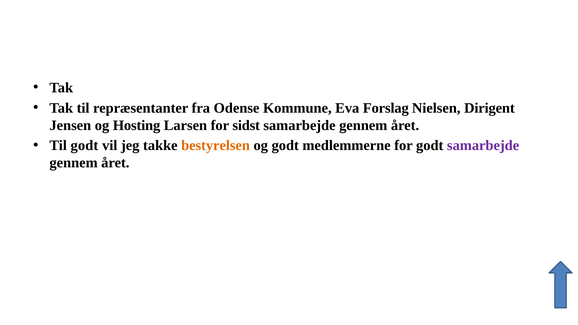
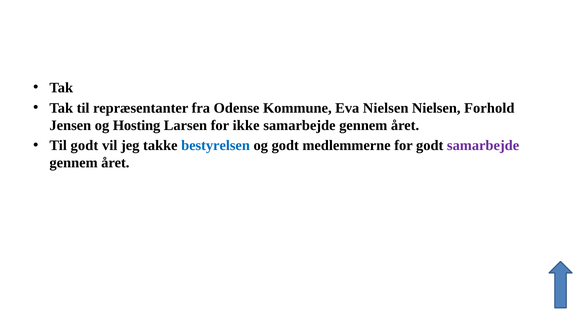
Eva Forslag: Forslag -> Nielsen (386, 108)
Dirigent: Dirigent -> Forhold (489, 108)
sidst: sidst -> ikke (246, 125)
bestyrelsen colour: orange -> blue (216, 146)
